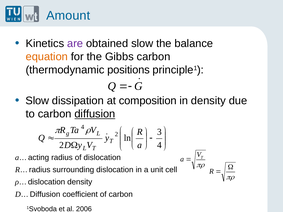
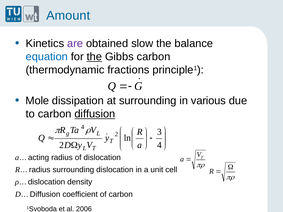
equation colour: orange -> blue (47, 57)
the underline: none -> present (94, 57)
positions: positions -> fractions (128, 70)
Slow: Slow -> Mole (37, 101)
at composition: composition -> surrounding (148, 101)
in density: density -> various (208, 101)
